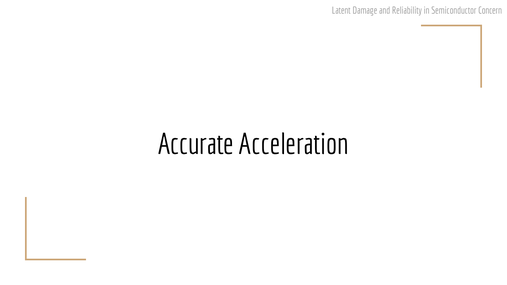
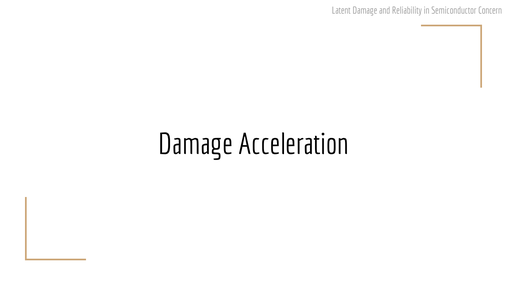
Accurate: Accurate -> Damage (195, 145)
